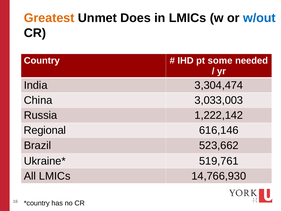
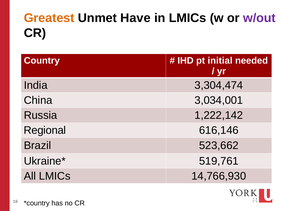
Does: Does -> Have (135, 18)
w/out colour: blue -> purple (259, 18)
some: some -> initial (220, 61)
3,033,003: 3,033,003 -> 3,034,001 (219, 100)
